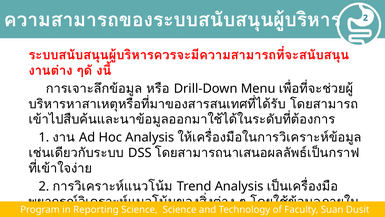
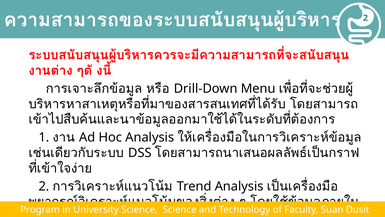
Reporting: Reporting -> University (96, 209)
